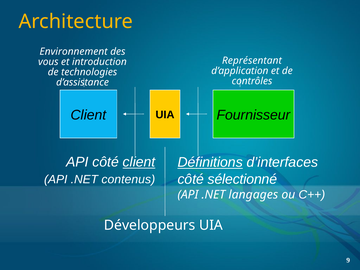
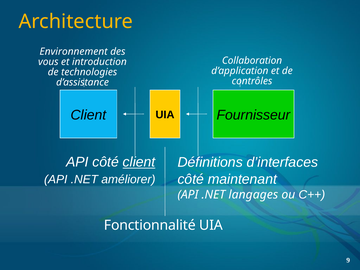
Représentant: Représentant -> Collaboration (252, 61)
Définitions underline: present -> none (210, 162)
sélectionné: sélectionné -> maintenant (242, 179)
contenus: contenus -> améliorer (128, 180)
Développeurs: Développeurs -> Fonctionnalité (150, 225)
